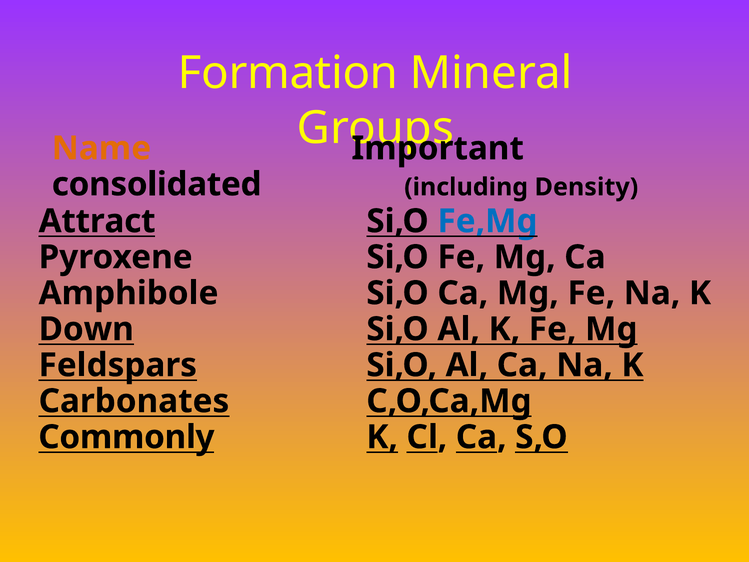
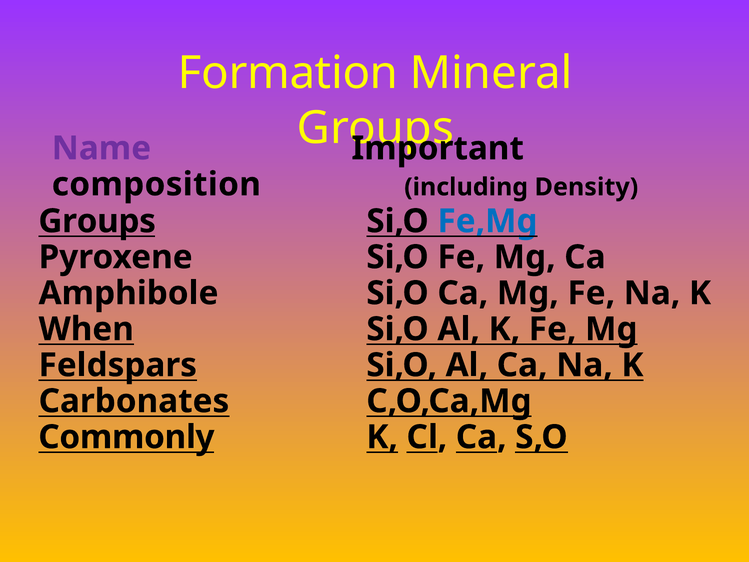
Name colour: orange -> purple (101, 148)
consolidated: consolidated -> composition (156, 184)
Attract: Attract -> Groups (97, 221)
Down: Down -> When (86, 329)
